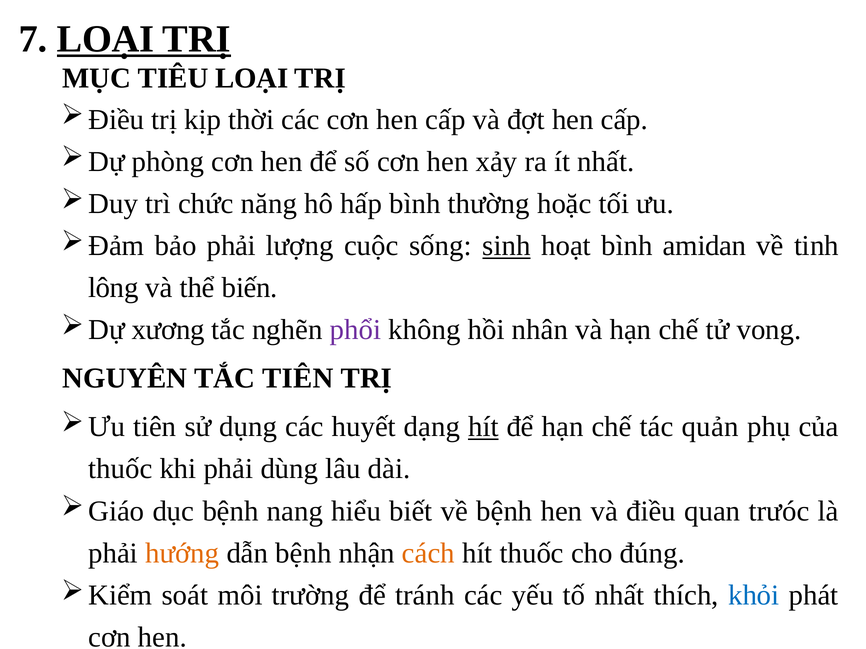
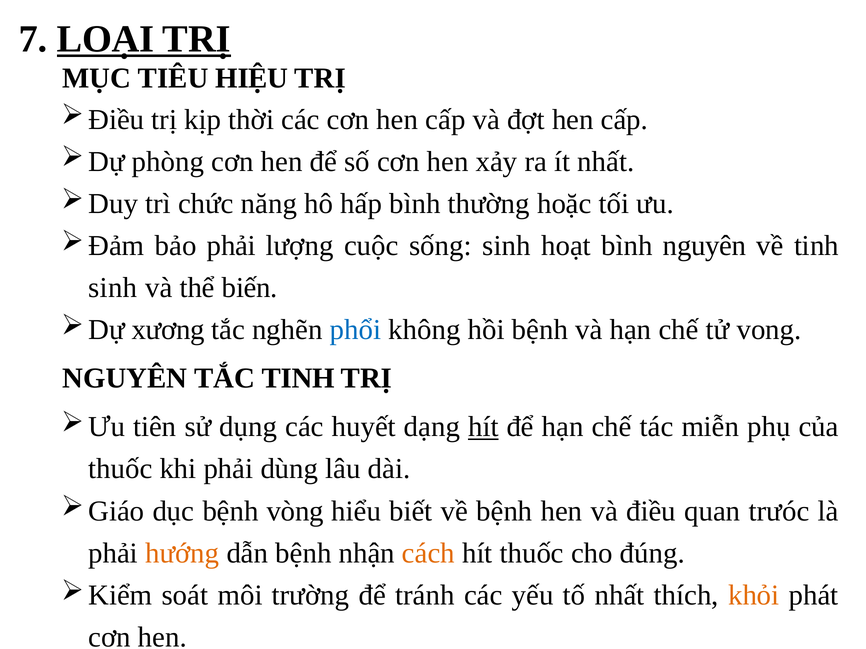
TIÊU LOẠI: LOẠI -> HIỆU (252, 78)
sinh underline: present -> none (506, 246)
bình amidan: amidan -> nguyên (705, 246)
lông: lông -> sinh (113, 288)
phổi colour: purple -> blue (355, 330)
hồi nhân: nhân -> bệnh (540, 330)
TẮC TIÊN: TIÊN -> TINH (298, 379)
quản: quản -> miễn (710, 427)
nang: nang -> vòng (295, 511)
khỏi colour: blue -> orange (754, 596)
